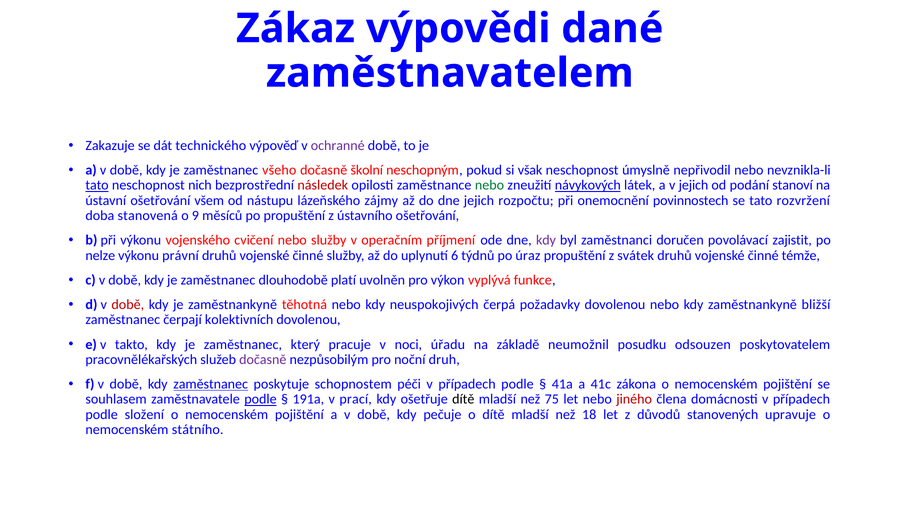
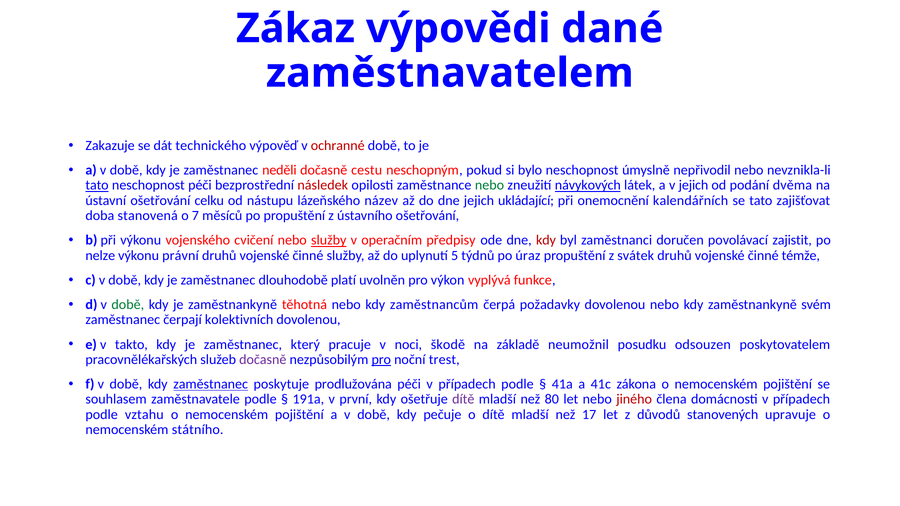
ochranné colour: purple -> red (338, 146)
všeho: všeho -> neděli (279, 170)
školní: školní -> cestu (367, 170)
však: však -> bylo (530, 170)
neschopnost nich: nich -> péči (200, 185)
stanoví: stanoví -> dvěma (792, 185)
všem: všem -> celku (209, 201)
zájmy: zájmy -> název (381, 201)
rozpočtu: rozpočtu -> ukládající (526, 201)
povinnostech: povinnostech -> kalendářních (691, 201)
rozvržení: rozvržení -> zajišťovat (803, 201)
9: 9 -> 7 (195, 216)
služby underline: none -> present (329, 240)
příjmení: příjmení -> předpisy (451, 240)
kdy colour: purple -> red (546, 240)
6: 6 -> 5 (455, 256)
době colour: red -> green (128, 305)
neuspokojivých: neuspokojivých -> zaměstnancům (434, 305)
bližší: bližší -> svém (816, 305)
úřadu: úřadu -> škodě (448, 345)
pro underline: none -> present (381, 360)
druh: druh -> trest (444, 360)
schopnostem: schopnostem -> prodlužována (353, 384)
podle underline: present -> none (260, 400)
prací: prací -> první (356, 400)
dítě colour: black -> purple (463, 400)
75: 75 -> 80 (552, 400)
složení: složení -> vztahu (144, 415)
18: 18 -> 17 (589, 415)
